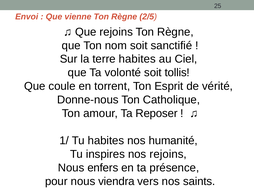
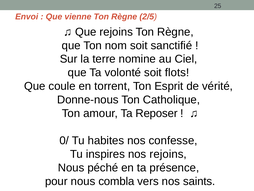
terre habites: habites -> nomine (137, 59)
tollis: tollis -> flots (177, 72)
1/: 1/ -> 0/ (64, 140)
humanité: humanité -> confesse (173, 140)
enfers: enfers -> péché (103, 167)
viendra: viendra -> combla (116, 181)
